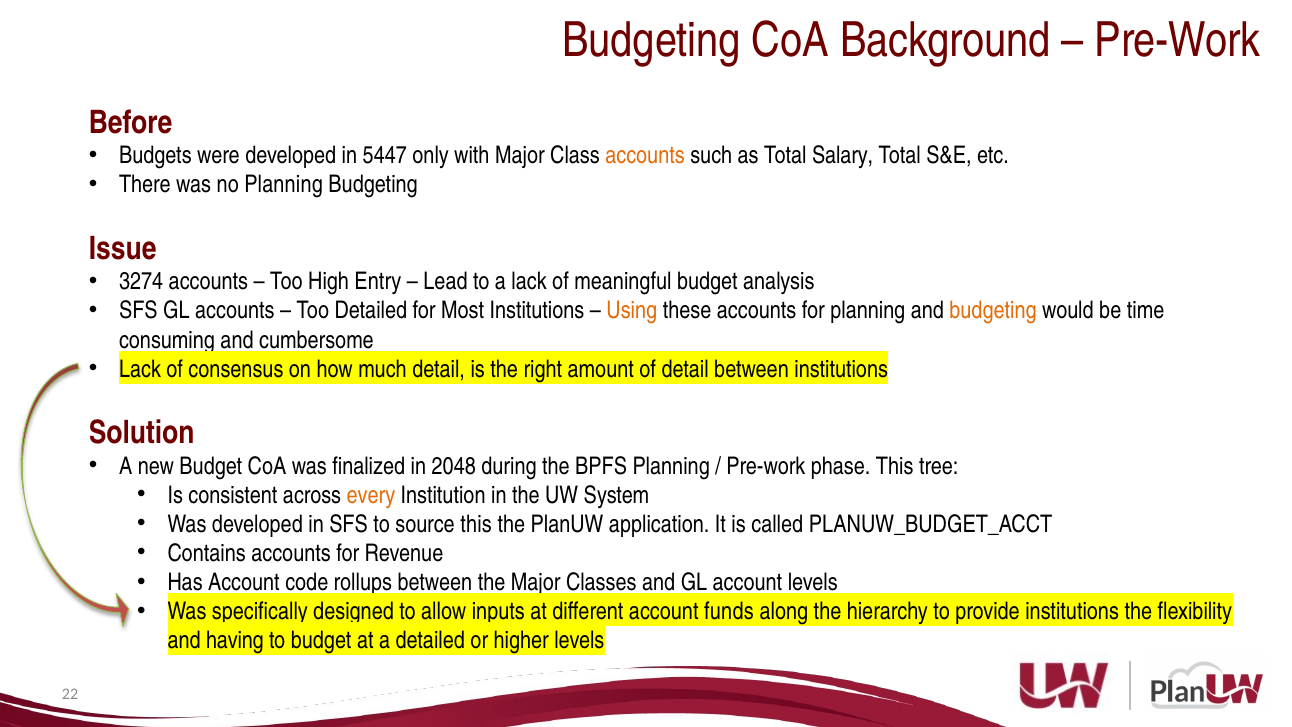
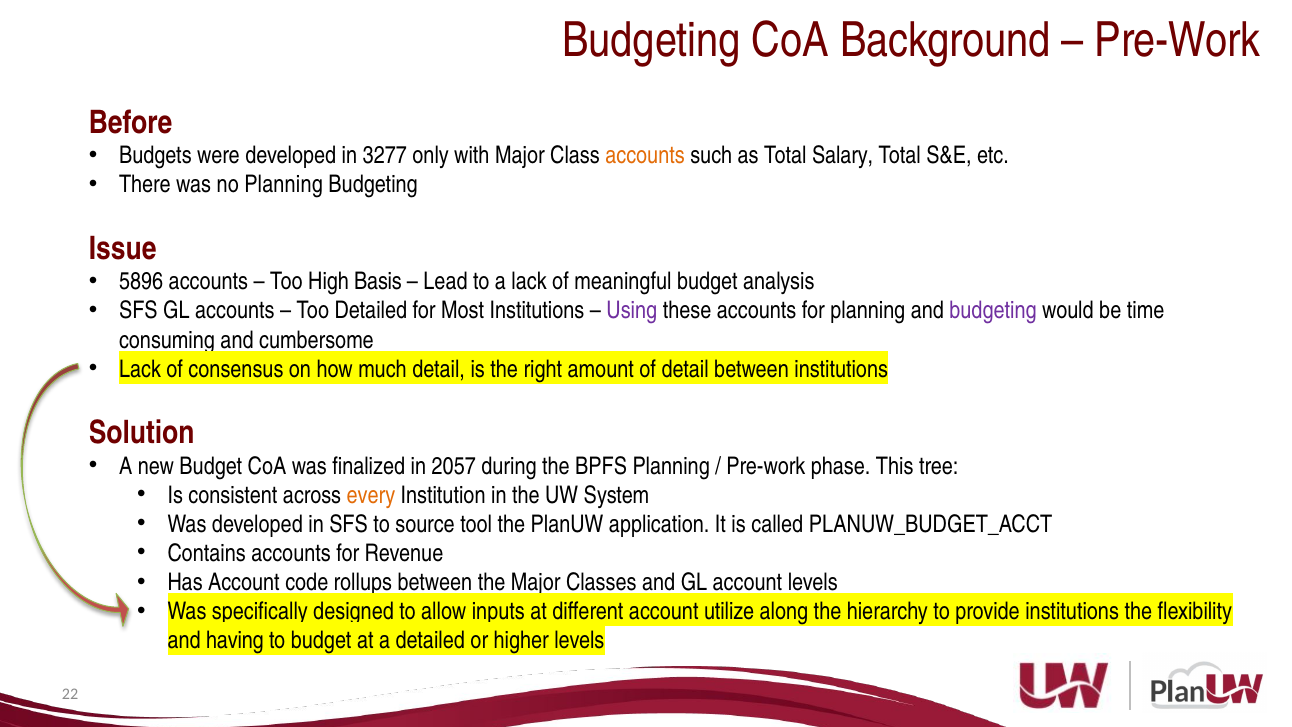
5447: 5447 -> 3277 (385, 156)
3274: 3274 -> 5896 (141, 282)
Entry: Entry -> Basis (378, 282)
Using colour: orange -> purple (632, 311)
budgeting colour: orange -> purple (993, 311)
2048: 2048 -> 2057 (454, 466)
source this: this -> tool (476, 524)
funds: funds -> utilize (729, 611)
